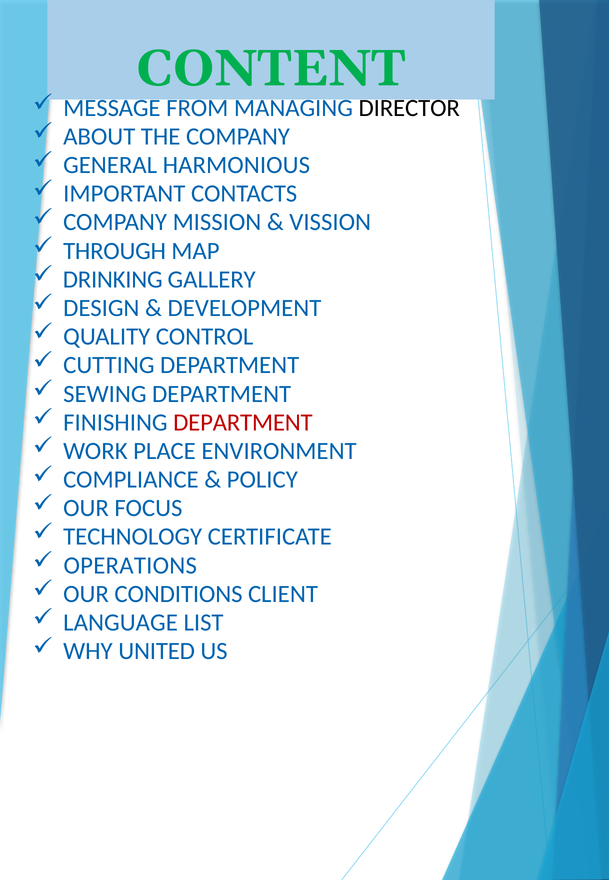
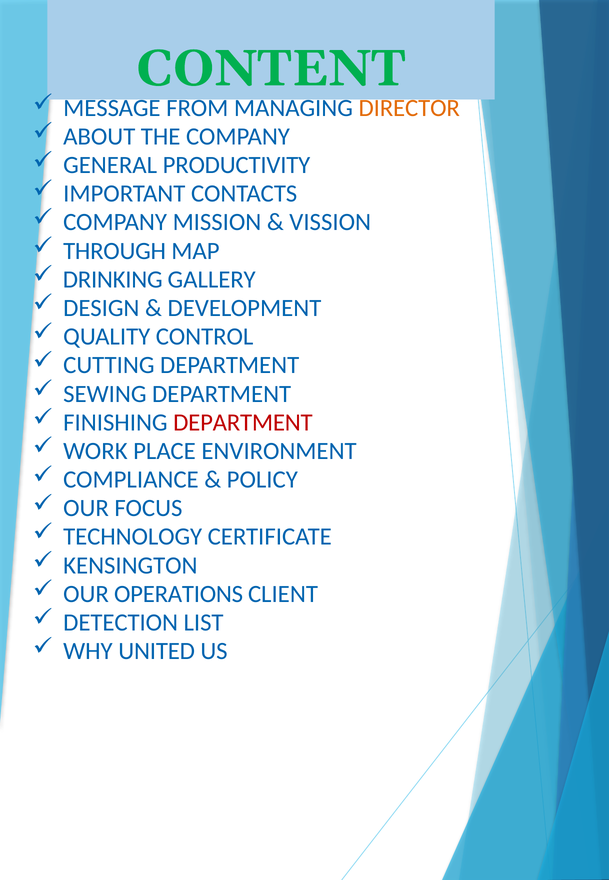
DIRECTOR colour: black -> orange (409, 108)
HARMONIOUS: HARMONIOUS -> PRODUCTIVITY (236, 165)
OPERATIONS: OPERATIONS -> KENSINGTON (130, 565)
CONDITIONS: CONDITIONS -> OPERATIONS (179, 594)
LANGUAGE: LANGUAGE -> DETECTION (121, 622)
